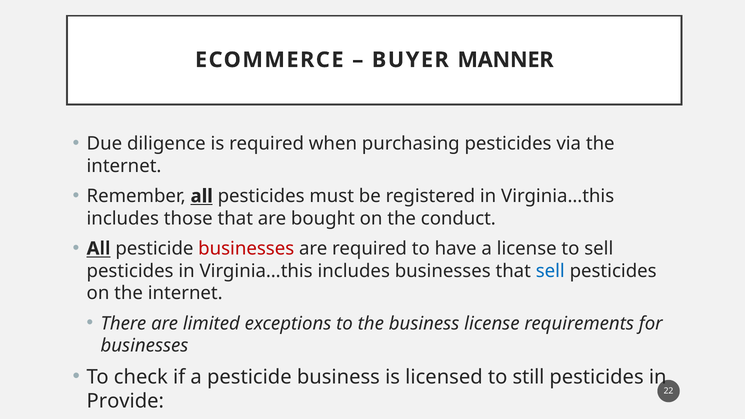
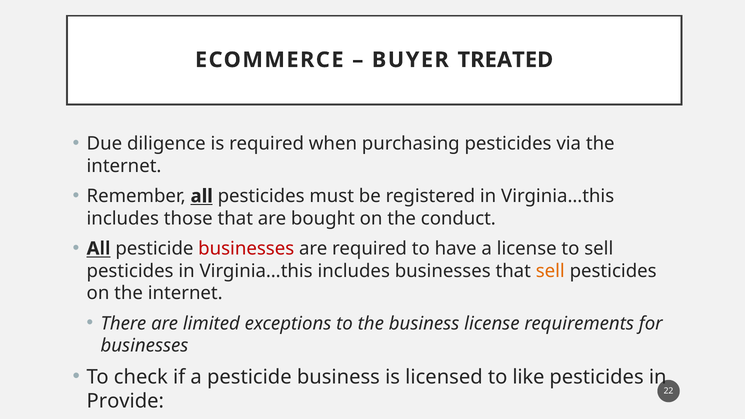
MANNER: MANNER -> TREATED (505, 60)
sell colour: blue -> orange (550, 271)
still: still -> like (528, 377)
